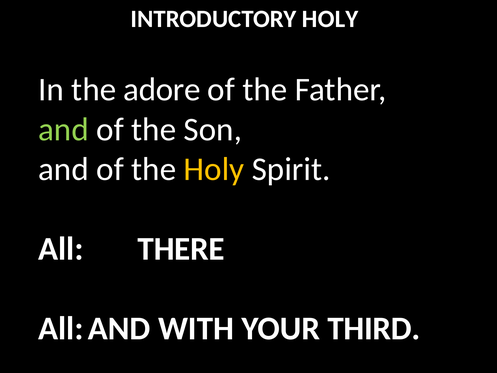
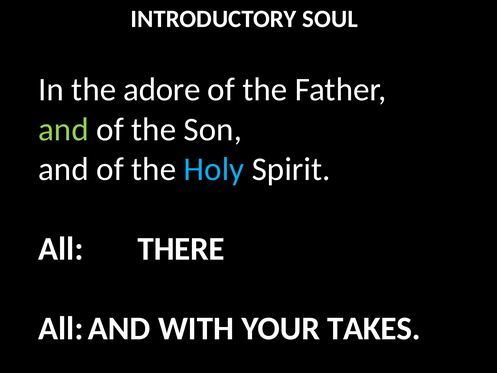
INTRODUCTORY HOLY: HOLY -> SOUL (330, 19)
Holy colour: yellow -> light blue (214, 169)
THIRD: THIRD -> TAKES (374, 328)
